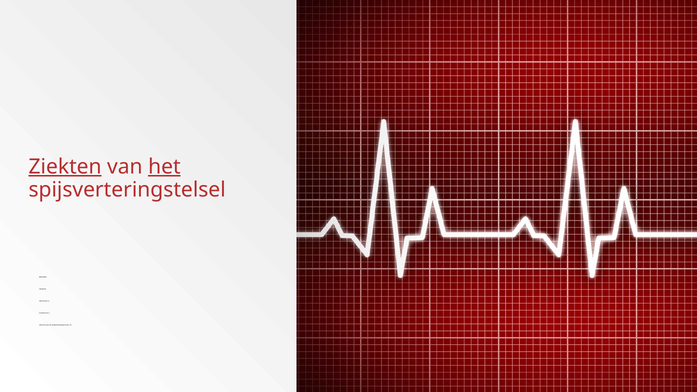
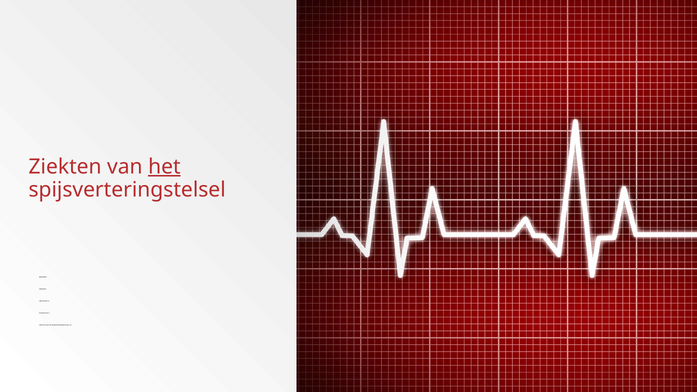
Ziekten underline: present -> none (65, 167)
